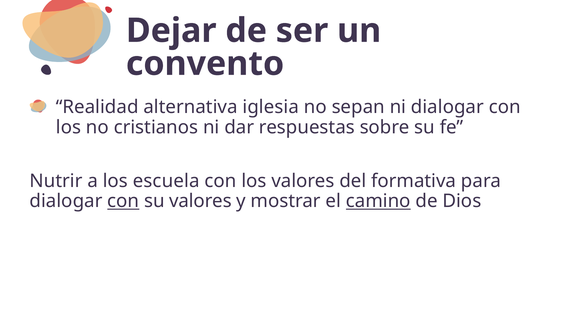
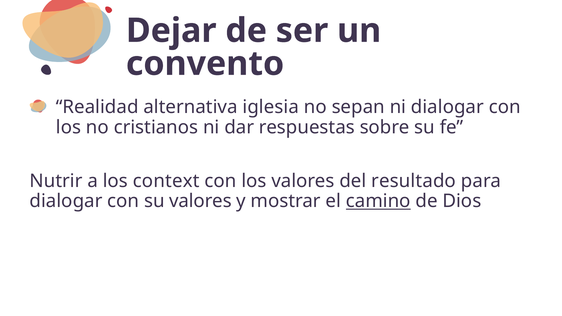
escuela: escuela -> context (166, 181)
formativa: formativa -> resultado (414, 181)
con underline: present -> none (123, 201)
